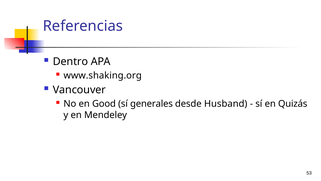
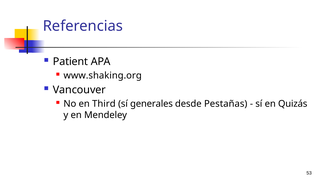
Dentro: Dentro -> Patient (71, 61)
Good: Good -> Third (104, 103)
Husband: Husband -> Pestañas (226, 103)
